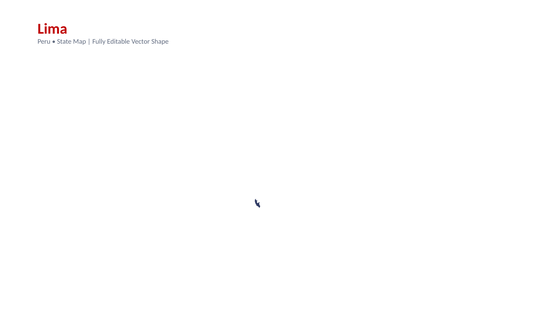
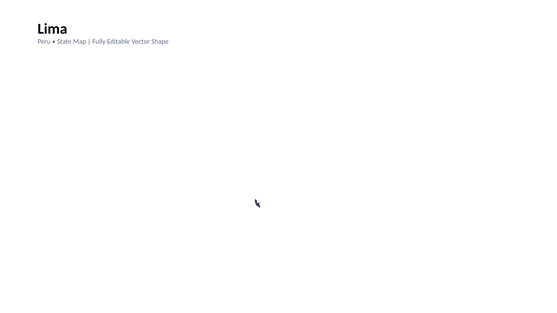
Lima colour: red -> black (52, 29)
